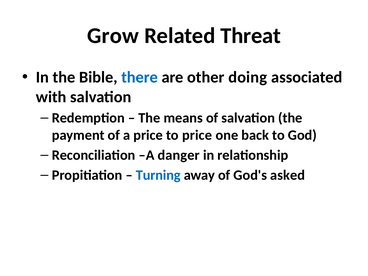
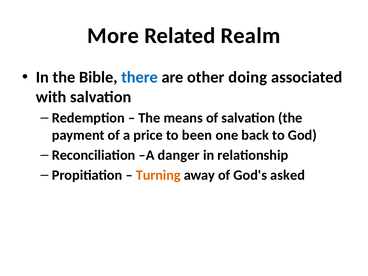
Grow: Grow -> More (113, 36)
Threat: Threat -> Realm (250, 36)
to price: price -> been (197, 135)
Turning colour: blue -> orange (158, 175)
